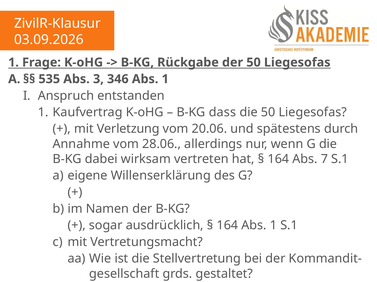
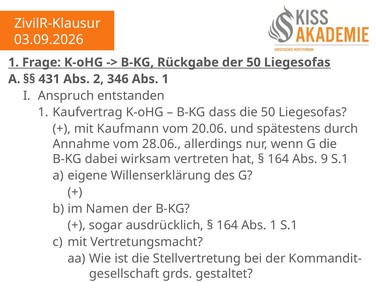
535: 535 -> 431 (49, 79)
3: 3 -> 2 (98, 79)
Verletzung: Verletzung -> Kaufmann (128, 129)
7: 7 -> 9 (324, 159)
